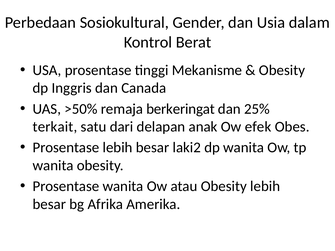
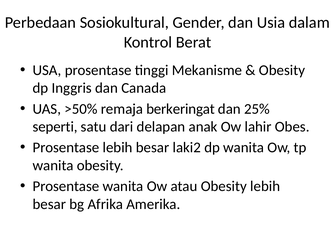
terkait: terkait -> seperti (55, 127)
efek: efek -> lahir (258, 127)
